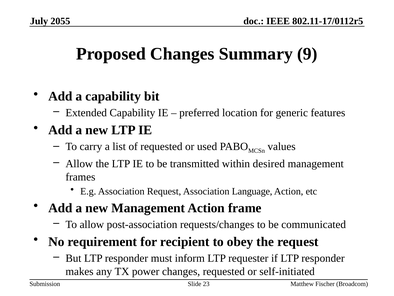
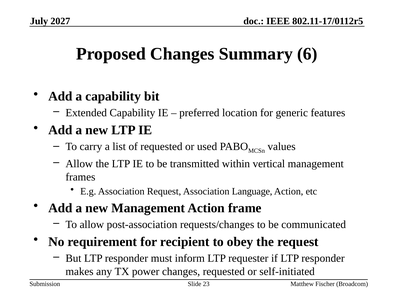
2055: 2055 -> 2027 (60, 21)
9: 9 -> 6 (307, 54)
desired: desired -> vertical (269, 163)
